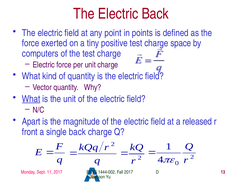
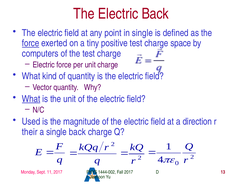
in points: points -> single (142, 33)
force underline: none -> present (31, 43)
Apart: Apart -> Used (31, 122)
released: released -> direction (197, 122)
front: front -> their (30, 132)
